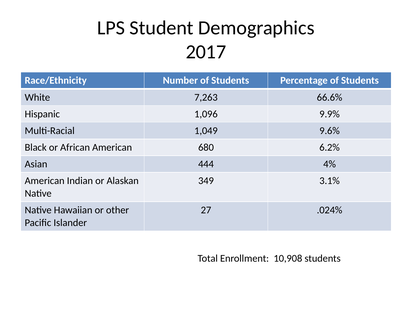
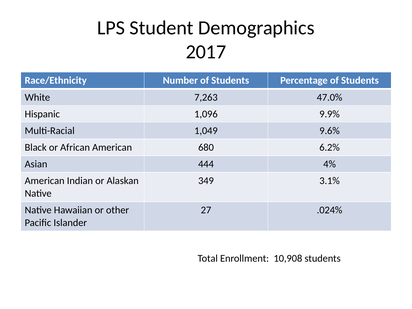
66.6%: 66.6% -> 47.0% (330, 97)
